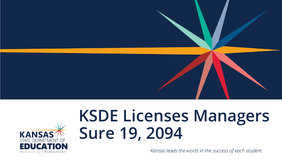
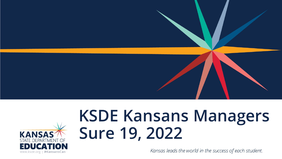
Licenses: Licenses -> Kansans (156, 116)
2094: 2094 -> 2022 (164, 133)
